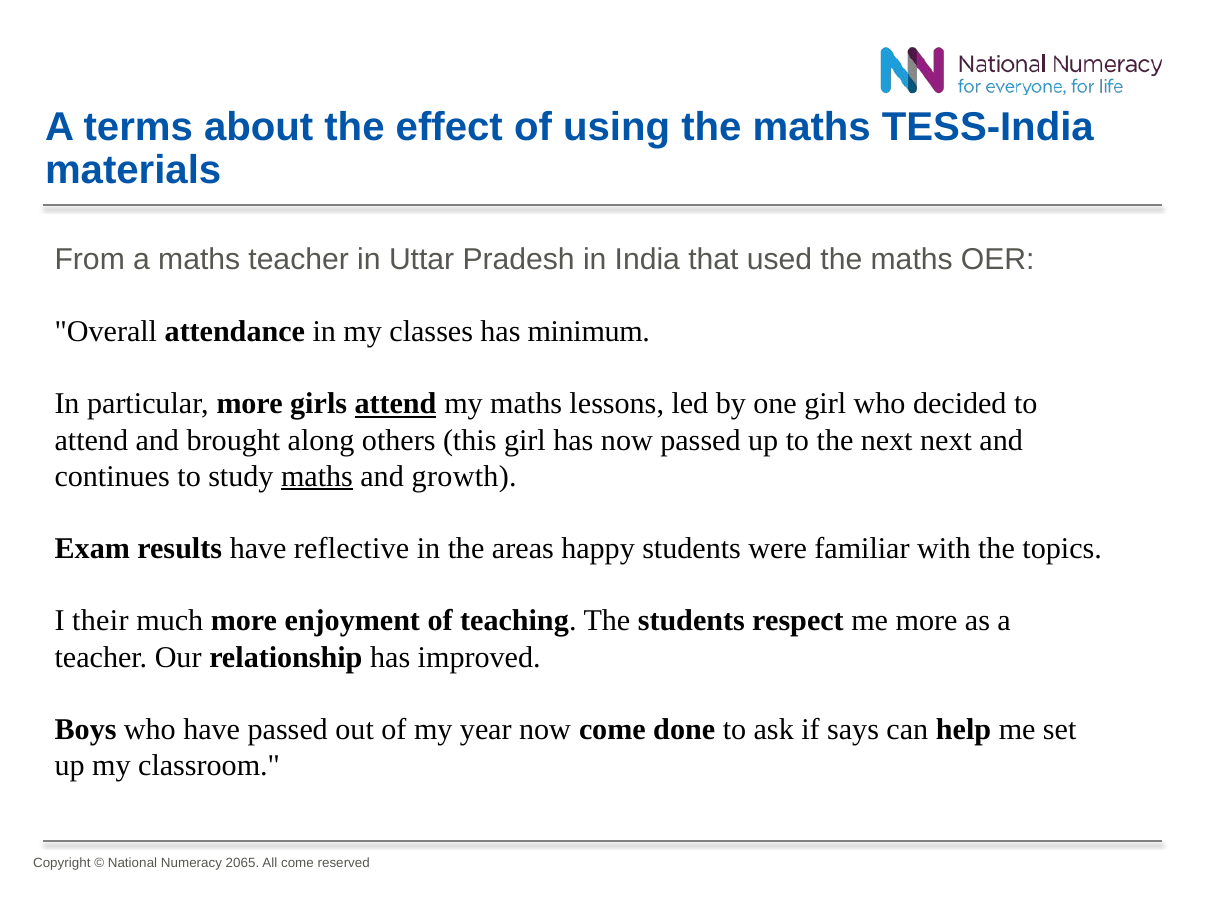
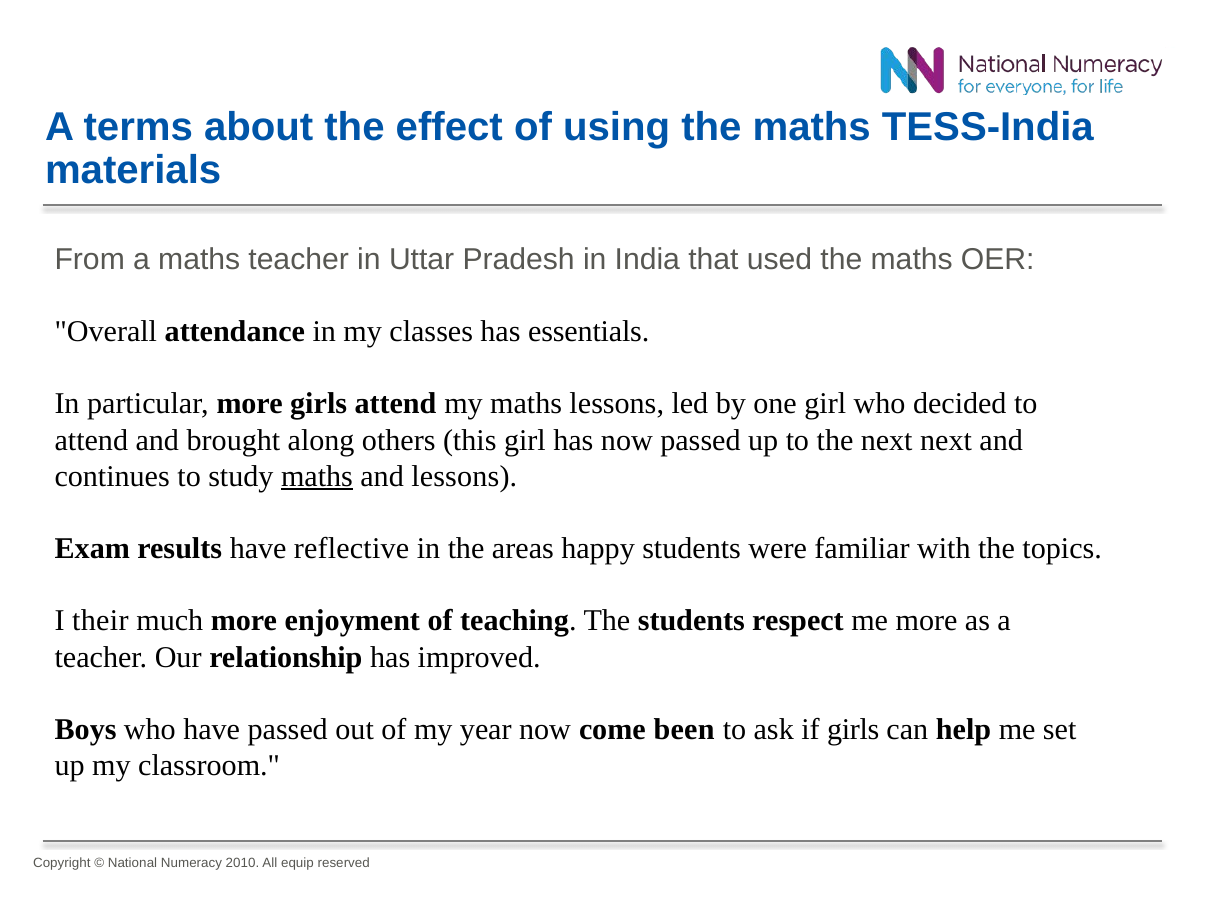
minimum: minimum -> essentials (589, 332)
attend underline: present -> none (396, 404)
and growth: growth -> lessons (464, 476)
done: done -> been (684, 729)
if says: says -> girls (853, 729)
2065: 2065 -> 2010 (243, 863)
All come: come -> equip (297, 863)
